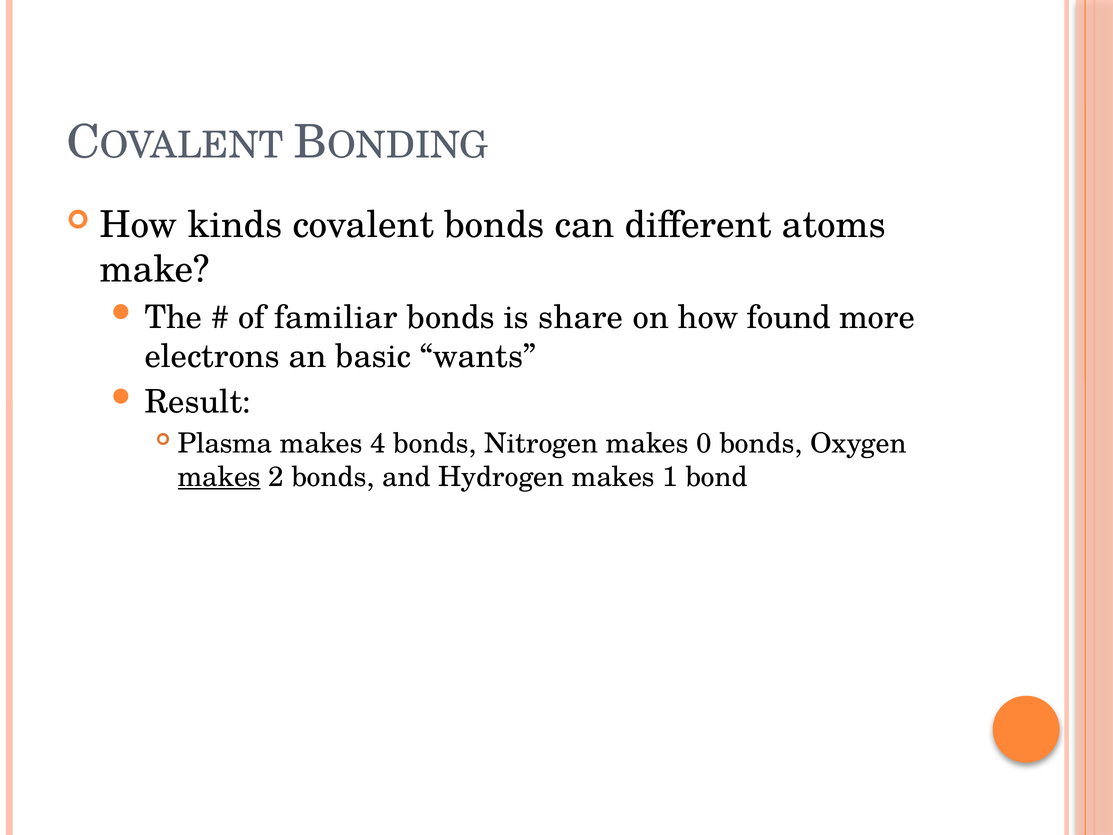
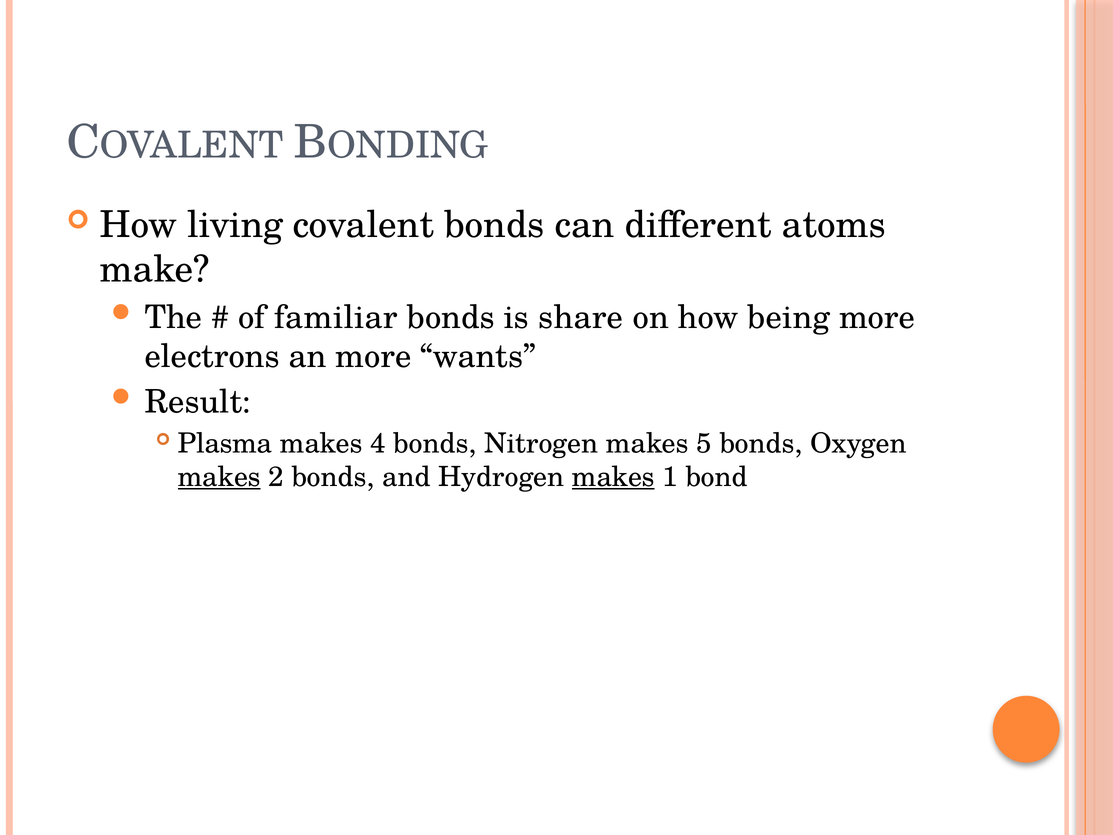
kinds: kinds -> living (235, 225)
found: found -> being (789, 318)
an basic: basic -> more (373, 356)
0: 0 -> 5 (704, 443)
makes underline: none -> present (613, 477)
